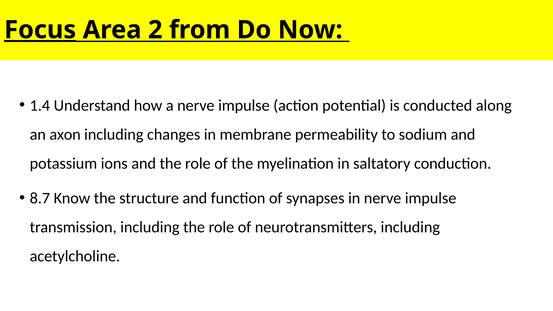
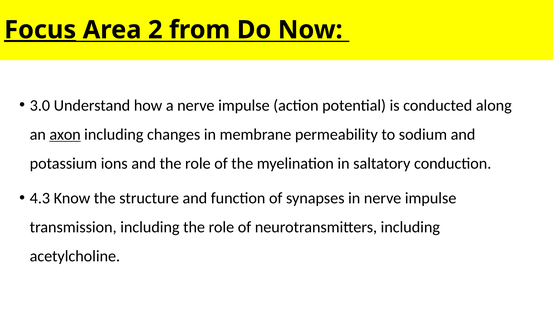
1.4: 1.4 -> 3.0 (40, 105)
axon underline: none -> present (65, 134)
8.7: 8.7 -> 4.3 (40, 198)
